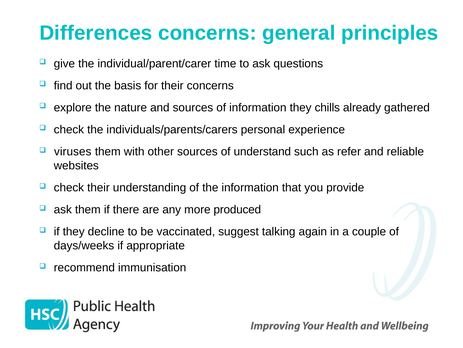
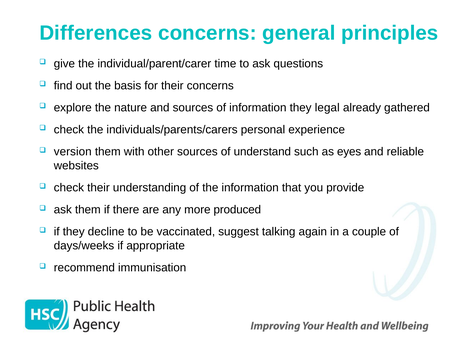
chills: chills -> legal (327, 107)
viruses: viruses -> version (73, 151)
refer: refer -> eyes (349, 151)
